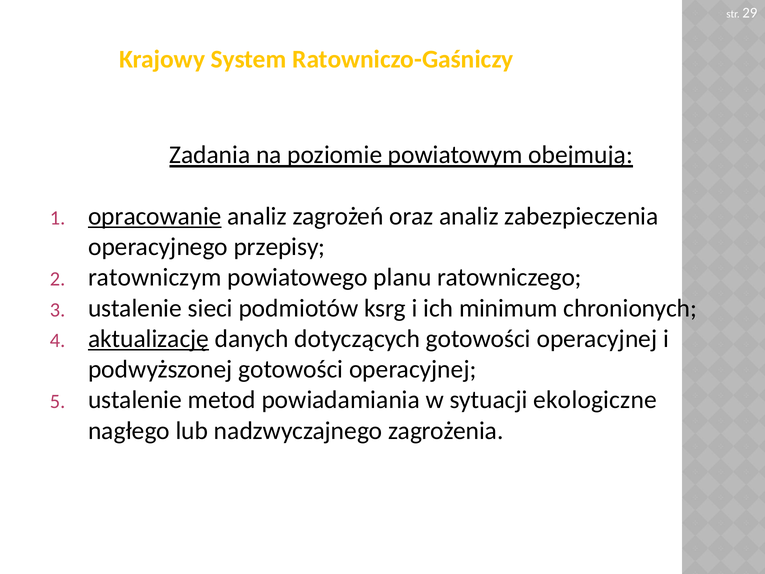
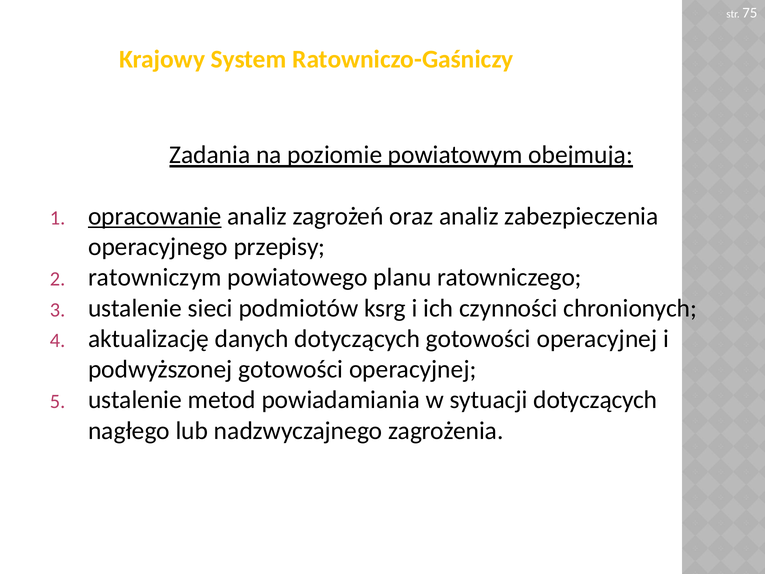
29: 29 -> 75 (750, 13)
minimum: minimum -> czynności (508, 308)
aktualizację underline: present -> none (149, 339)
sytuacji ekologiczne: ekologiczne -> dotyczących (595, 400)
